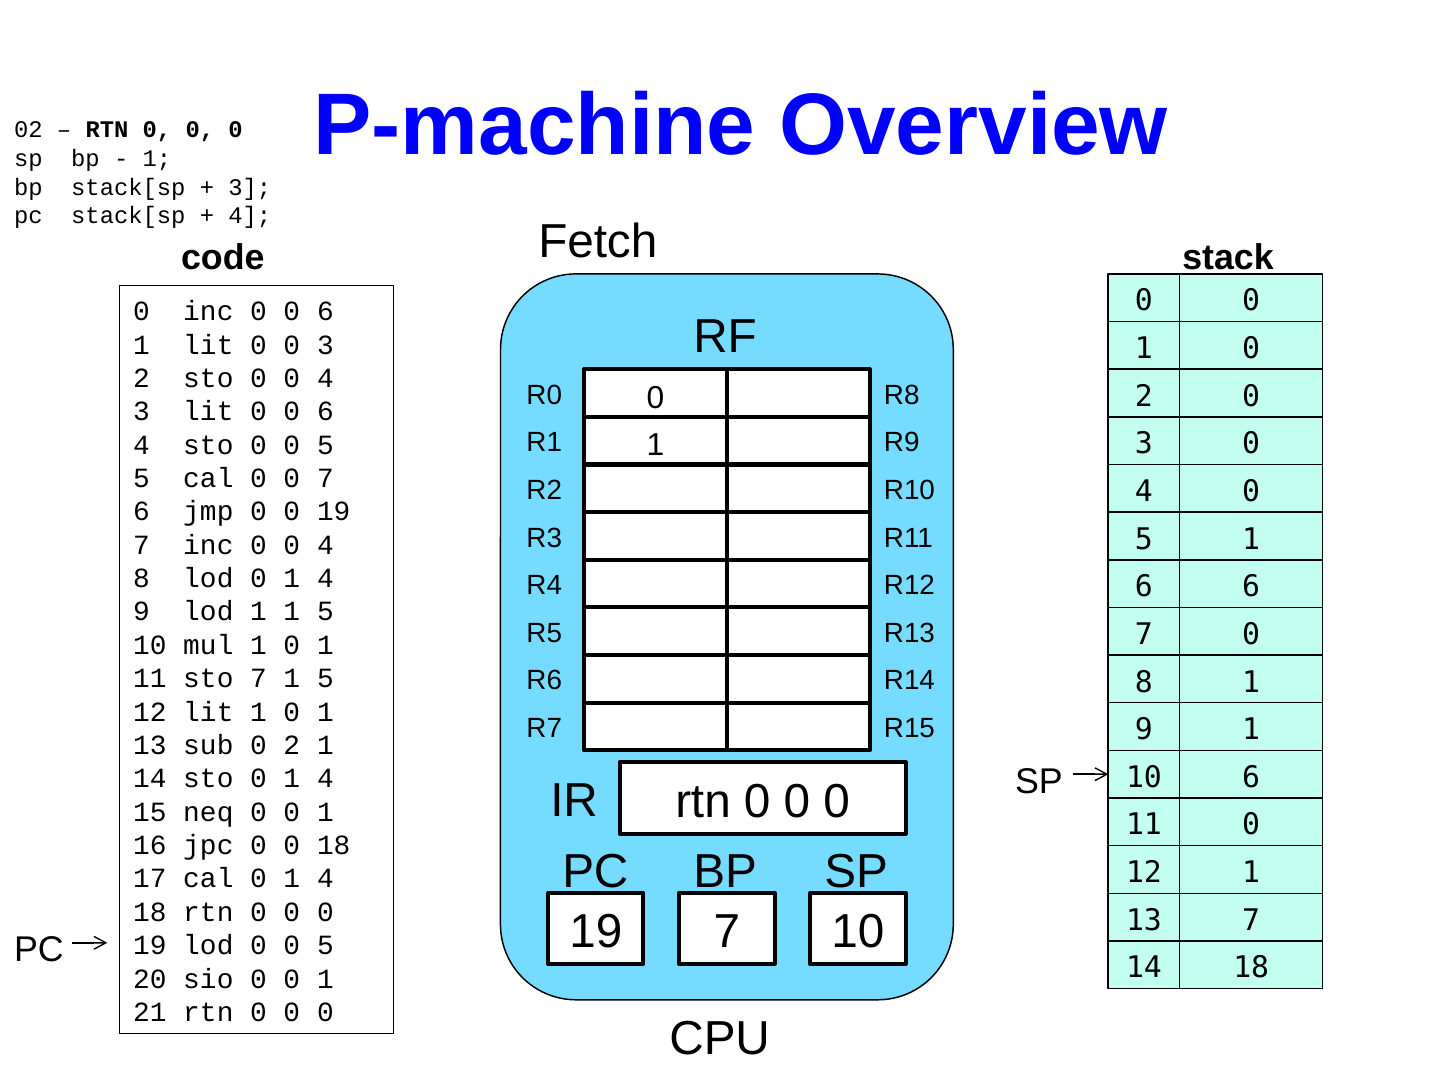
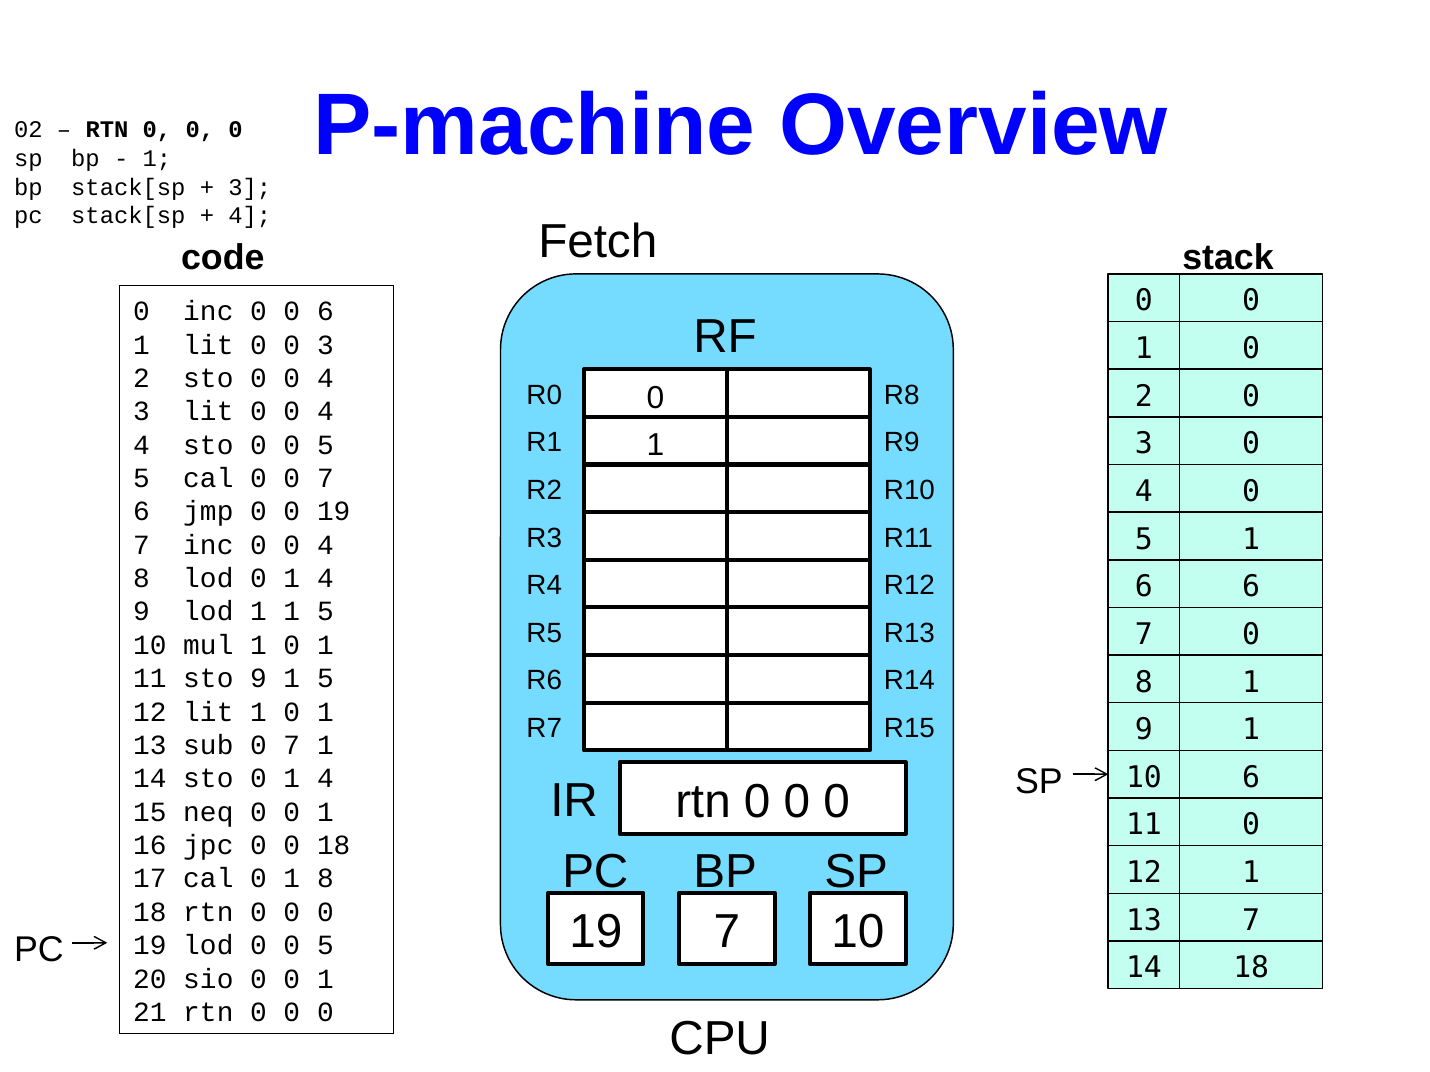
lit 0 0 6: 6 -> 4 (325, 412)
sto 7: 7 -> 9 (258, 679)
sub 0 2: 2 -> 7 (292, 746)
cal 0 1 4: 4 -> 8 (325, 879)
